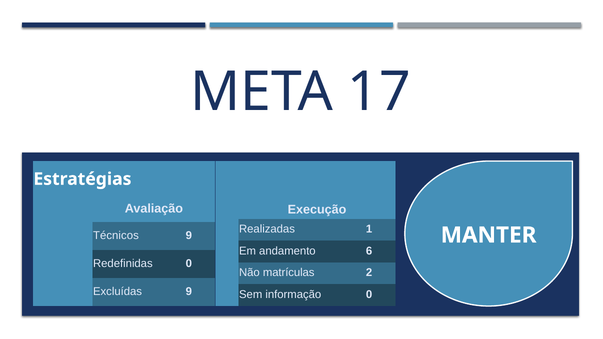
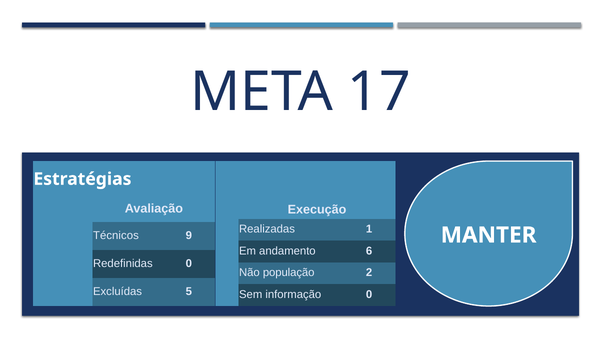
matrículas: matrículas -> população (289, 273)
Excluídas 9: 9 -> 5 (189, 291)
